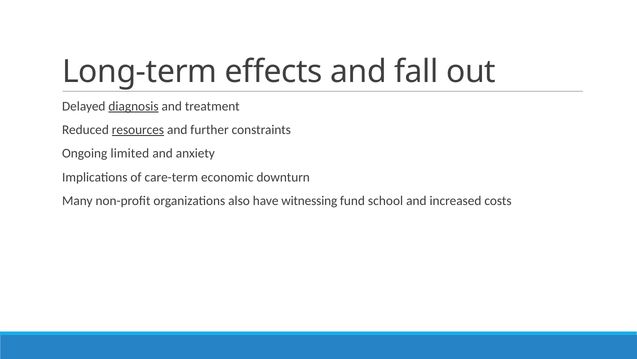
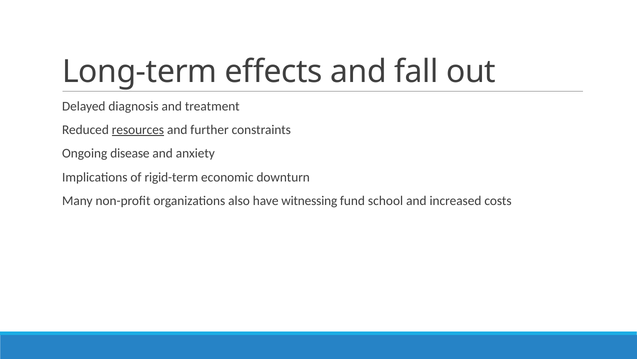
diagnosis underline: present -> none (134, 106)
limited: limited -> disease (130, 153)
care-term: care-term -> rigid-term (171, 177)
